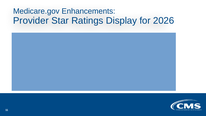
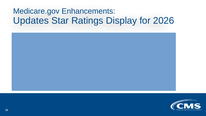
Provider: Provider -> Updates (31, 21)
